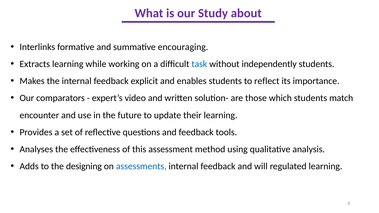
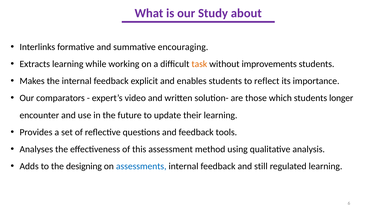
task colour: blue -> orange (199, 64)
independently: independently -> improvements (269, 64)
match: match -> longer (341, 98)
will: will -> still (261, 166)
